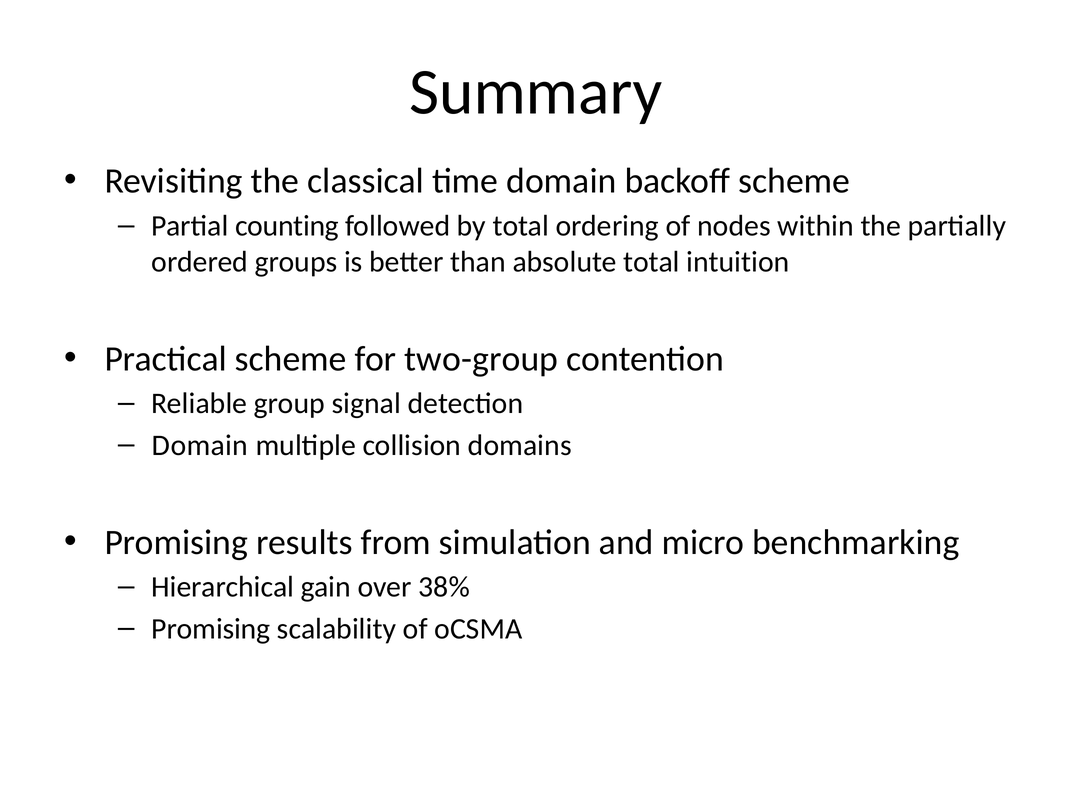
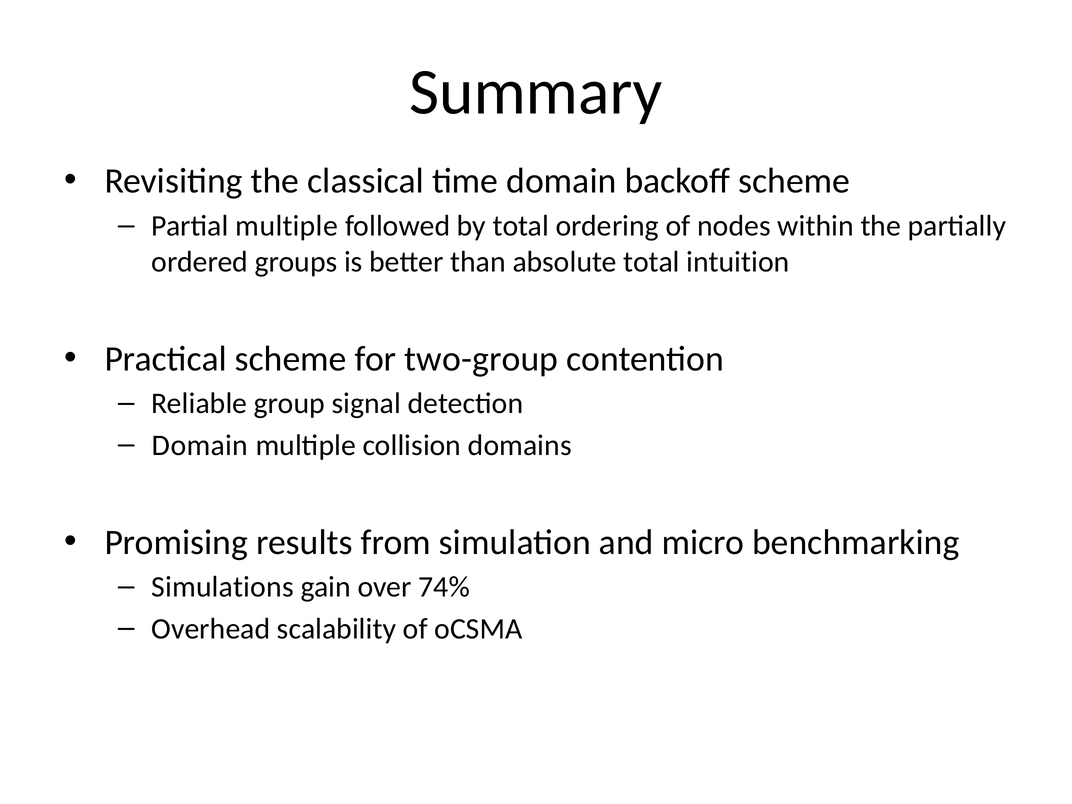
Partial counting: counting -> multiple (287, 226)
Hierarchical: Hierarchical -> Simulations (223, 587)
38%: 38% -> 74% (444, 587)
Promising: Promising -> Overhead (211, 629)
